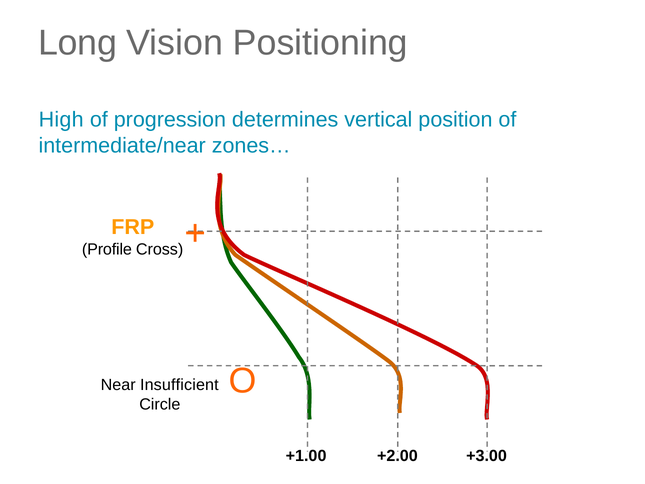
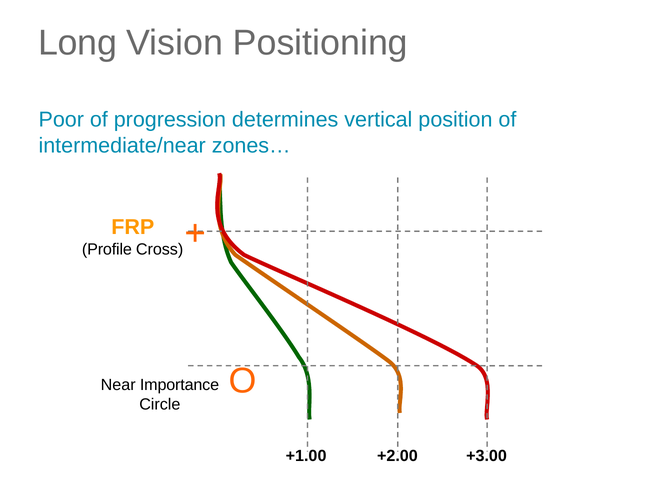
High: High -> Poor (61, 120)
Insufficient: Insufficient -> Importance (180, 385)
